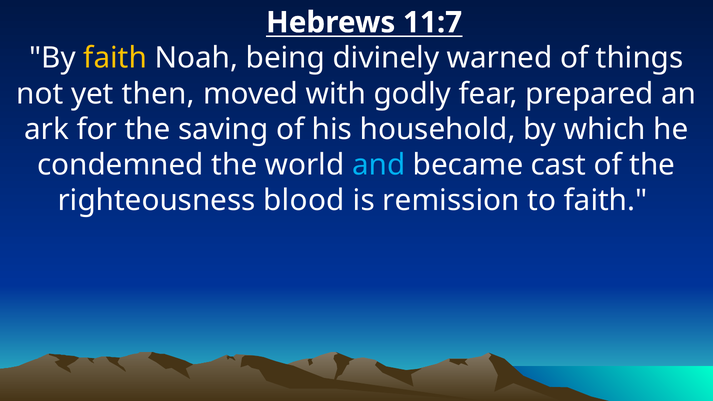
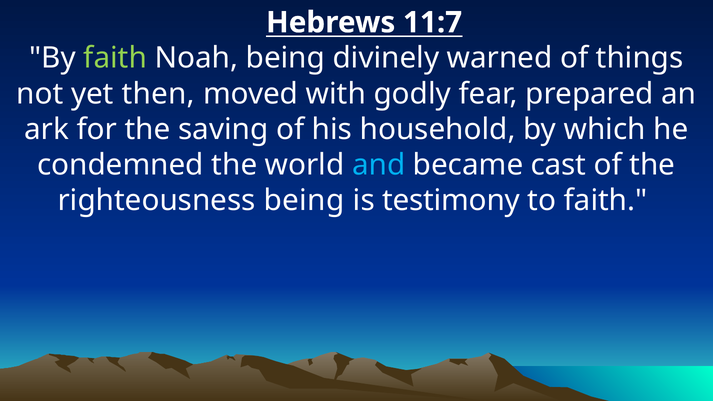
faith colour: yellow -> light green (115, 58)
righteousness blood: blood -> being (304, 201)
remission: remission -> testimony (451, 201)
